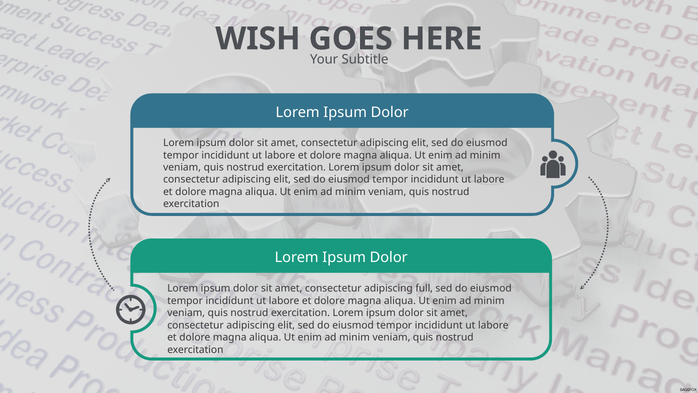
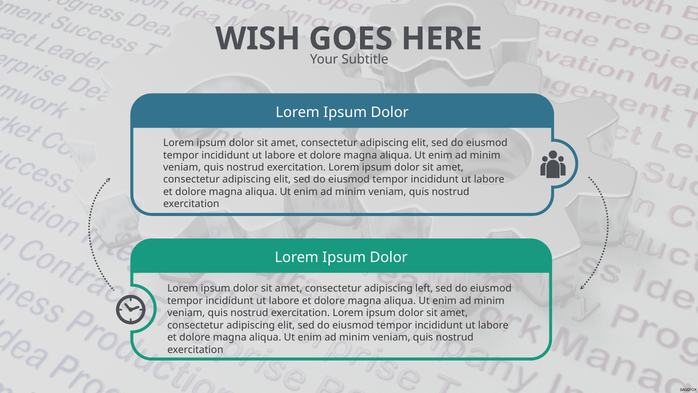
full: full -> left (424, 288)
